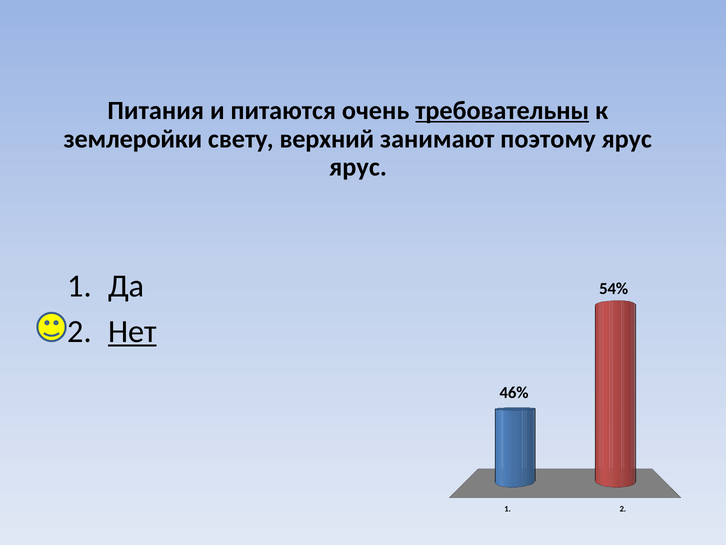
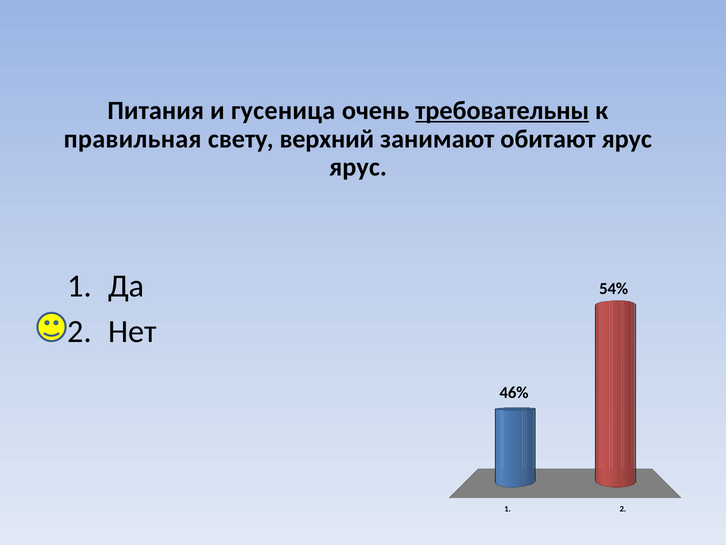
питаются: питаются -> гусеница (283, 110)
землеройки: землеройки -> правильная (133, 139)
поэтому: поэтому -> обитают (548, 139)
Нет underline: present -> none (132, 331)
